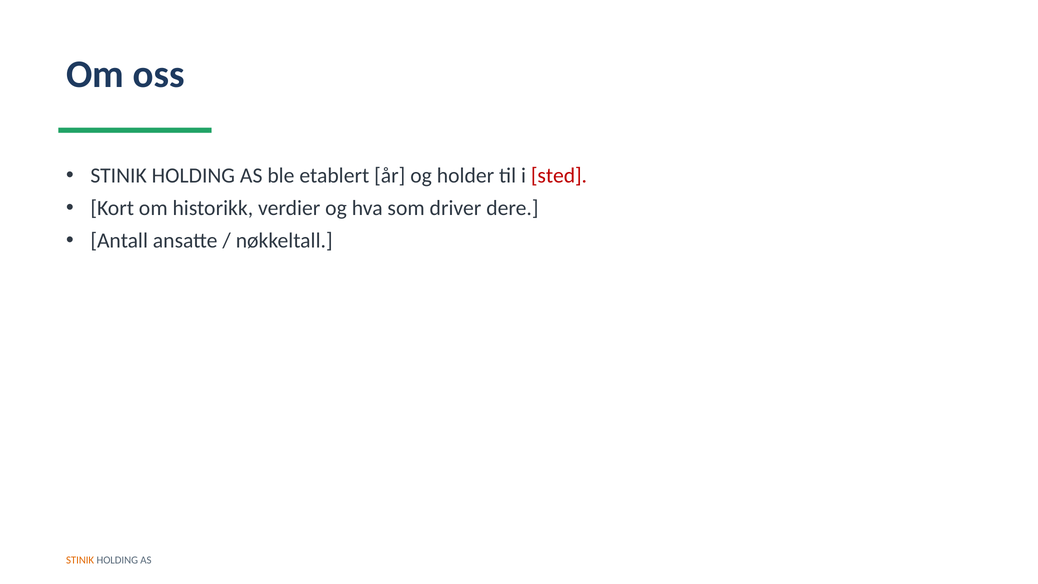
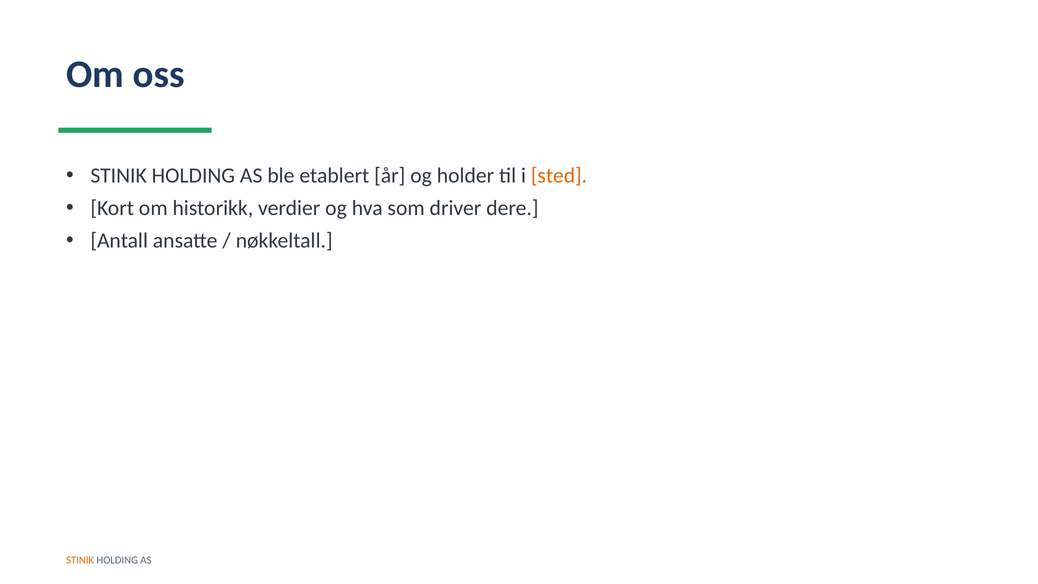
sted colour: red -> orange (559, 176)
